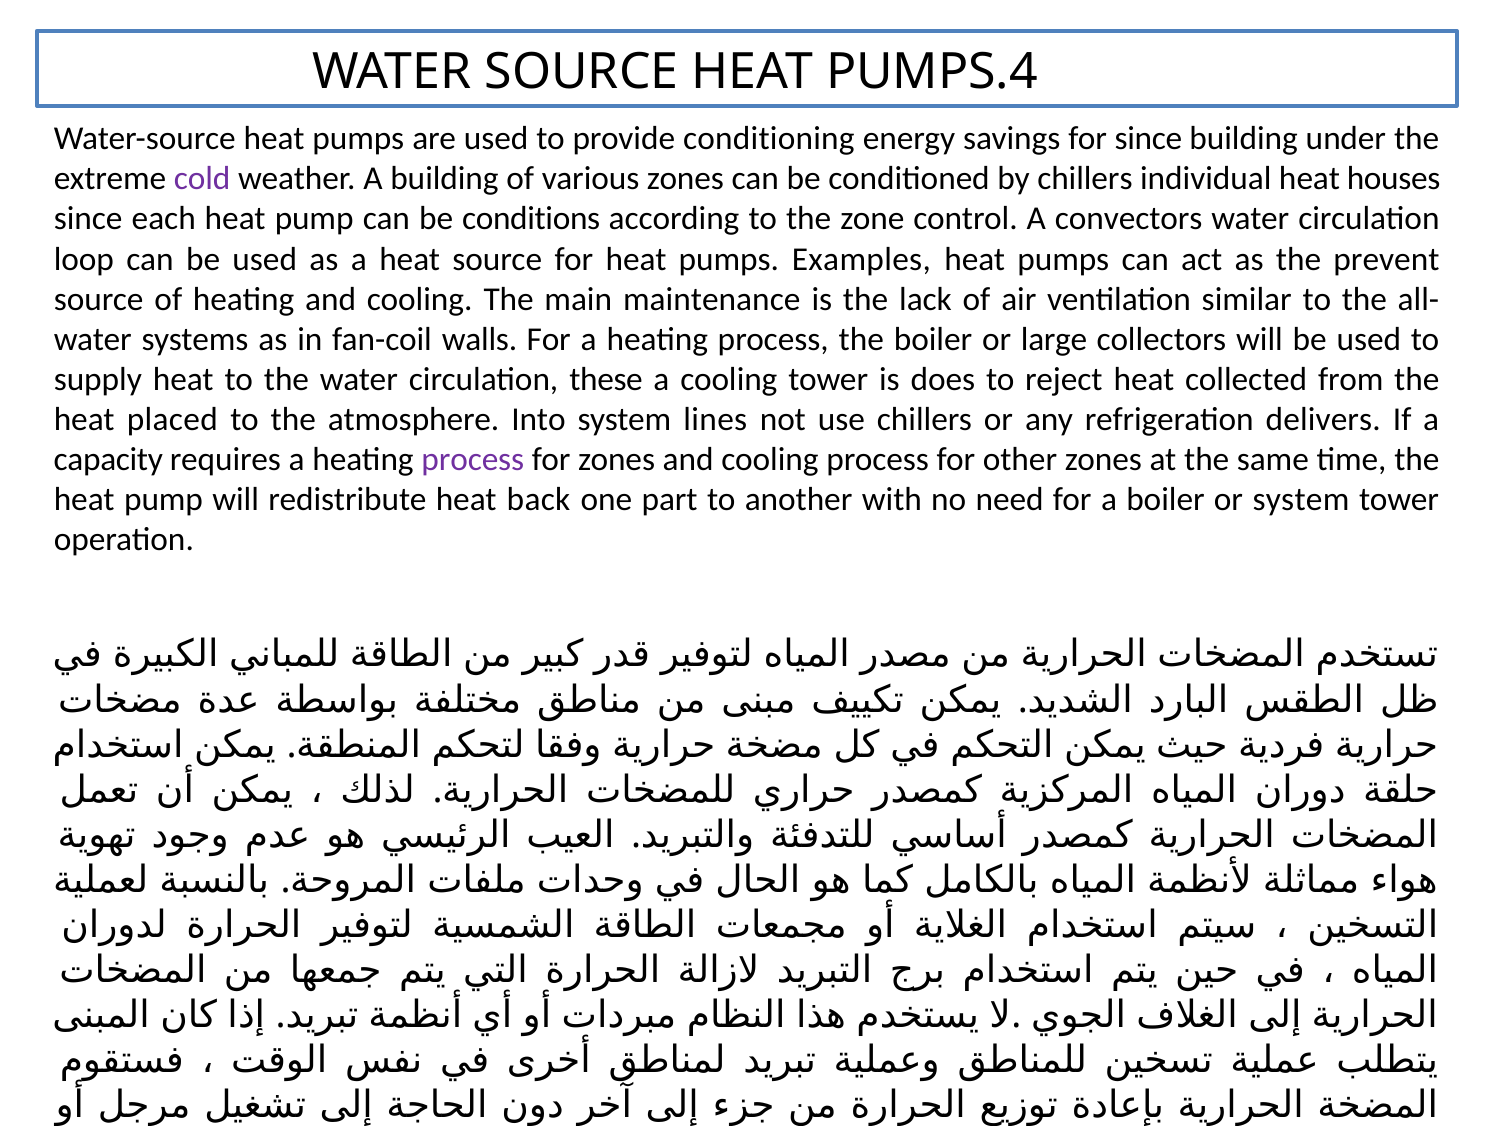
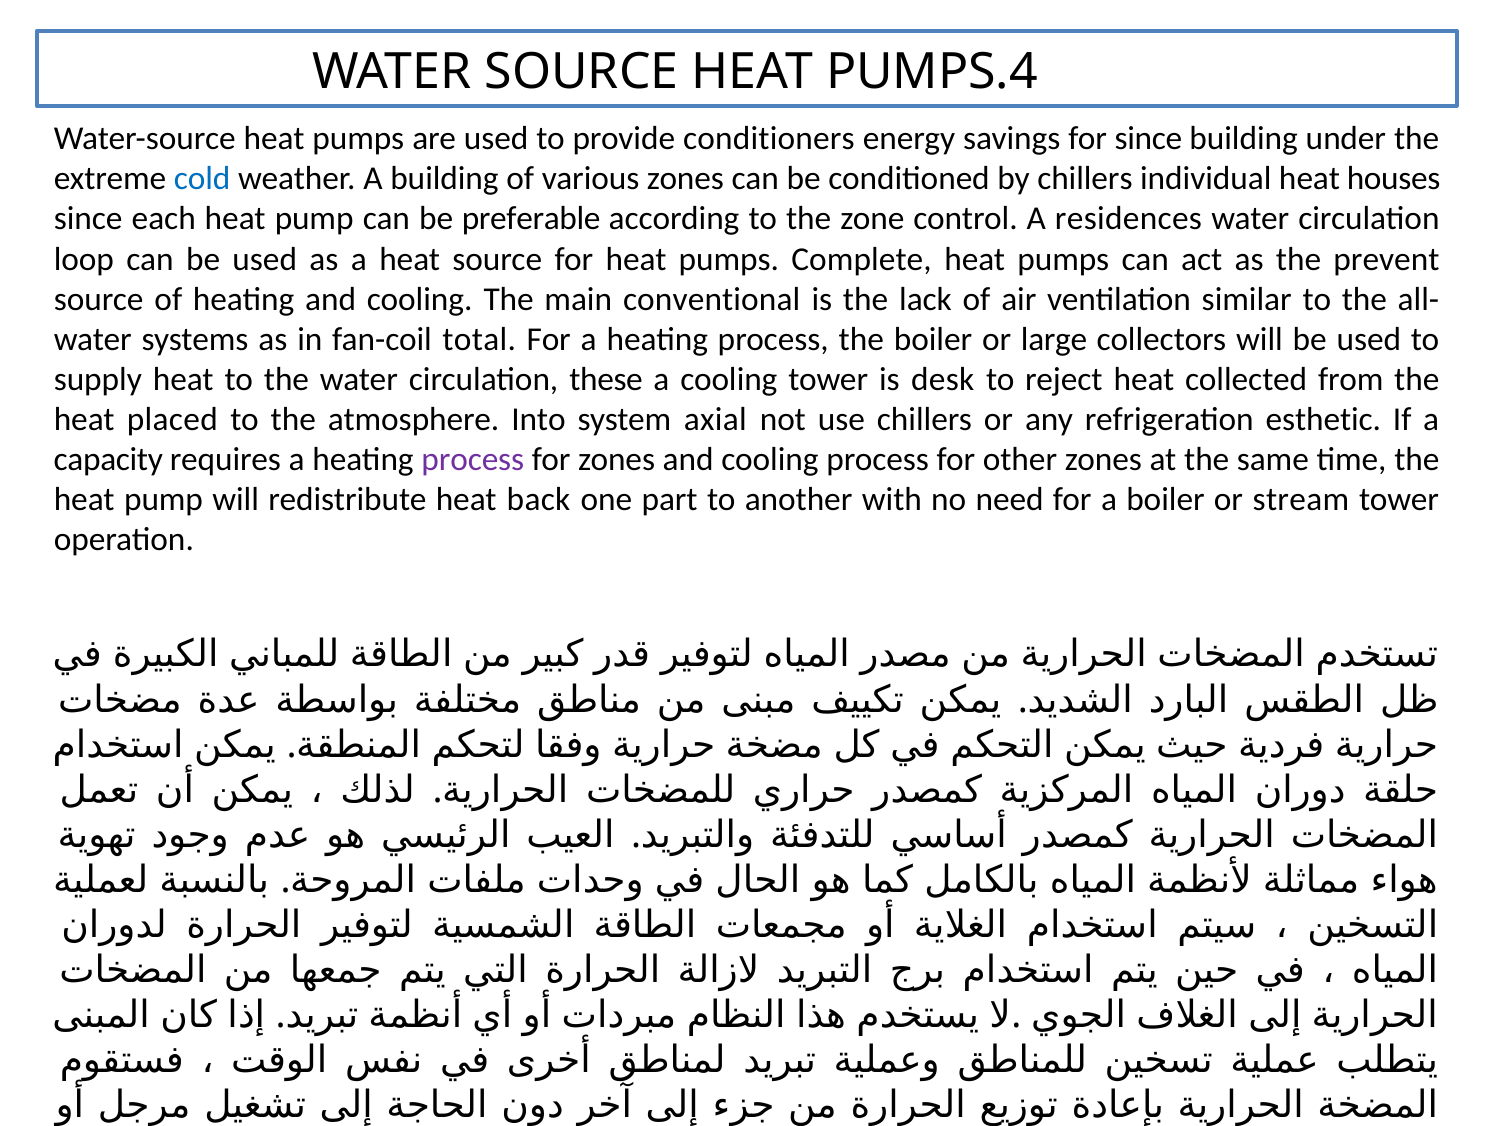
conditioning: conditioning -> conditioners (769, 139)
cold colour: purple -> blue (202, 179)
conditions: conditions -> preferable (531, 219)
convectors: convectors -> residences (1129, 219)
Examples: Examples -> Complete (861, 259)
maintenance: maintenance -> conventional (712, 299)
walls: walls -> total (479, 339)
does: does -> desk (943, 379)
lines: lines -> axial (715, 419)
delivers: delivers -> esthetic (1323, 419)
or system: system -> stream (1301, 499)
